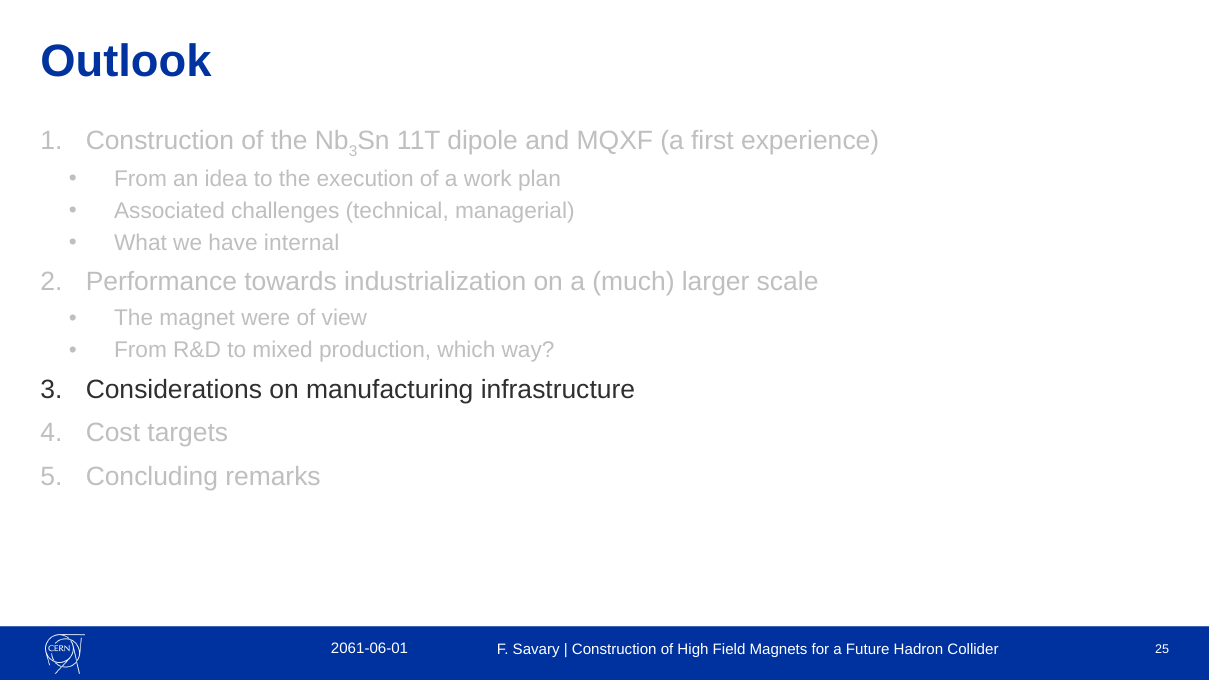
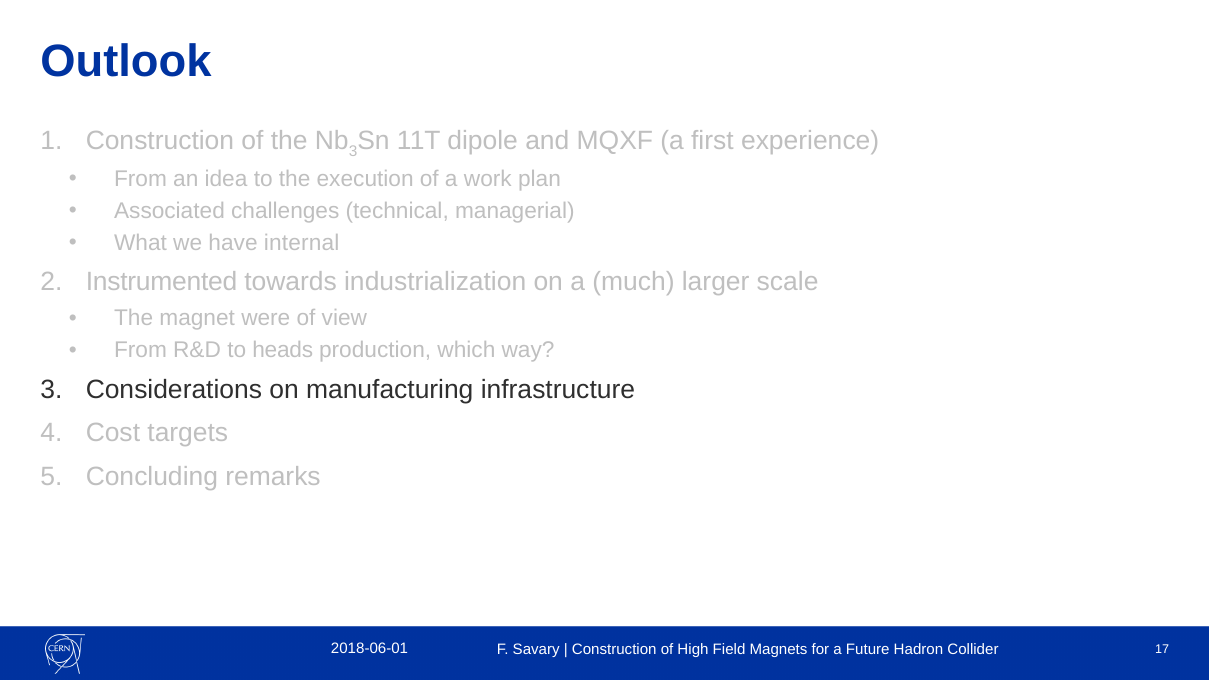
Performance: Performance -> Instrumented (162, 282)
mixed: mixed -> heads (283, 351)
2061-06-01: 2061-06-01 -> 2018-06-01 (370, 649)
25: 25 -> 17 (1162, 649)
